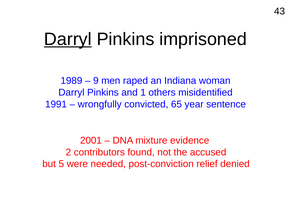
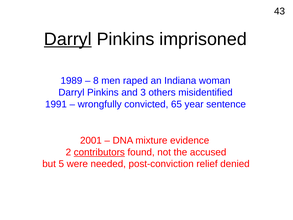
9: 9 -> 8 (96, 81)
1: 1 -> 3 (143, 92)
contributors underline: none -> present (99, 152)
